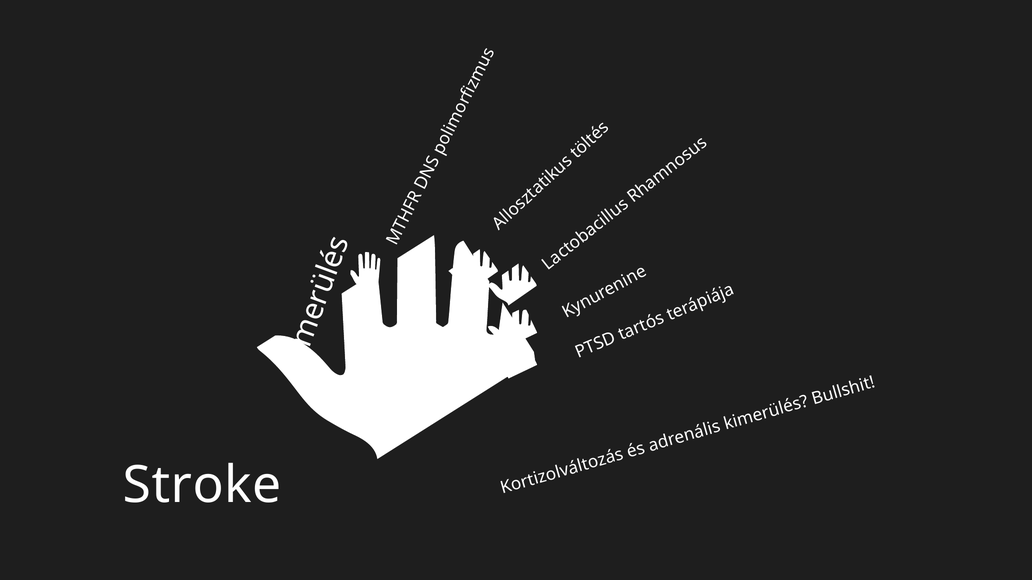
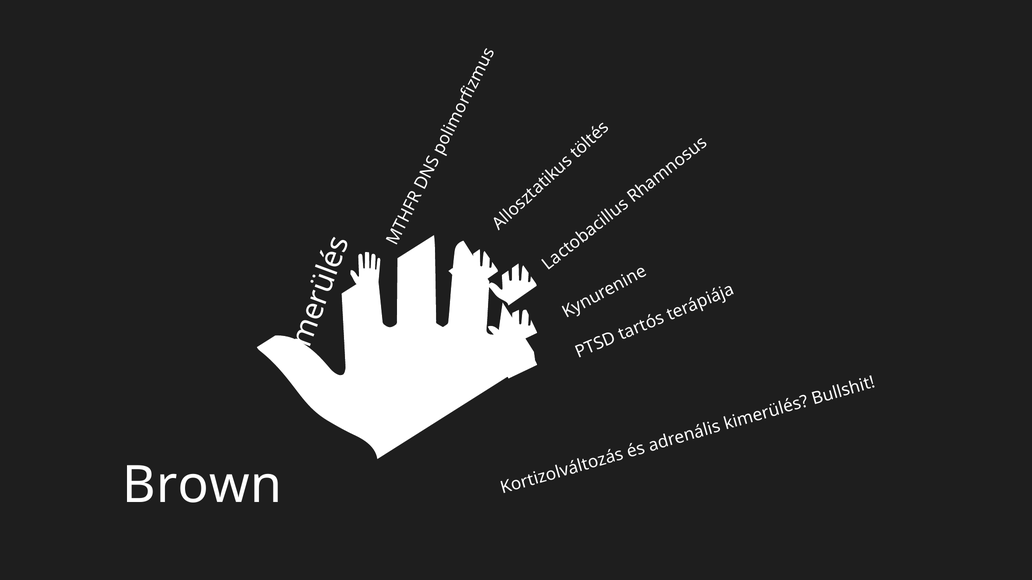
Stroke: Stroke -> Brown (202, 486)
